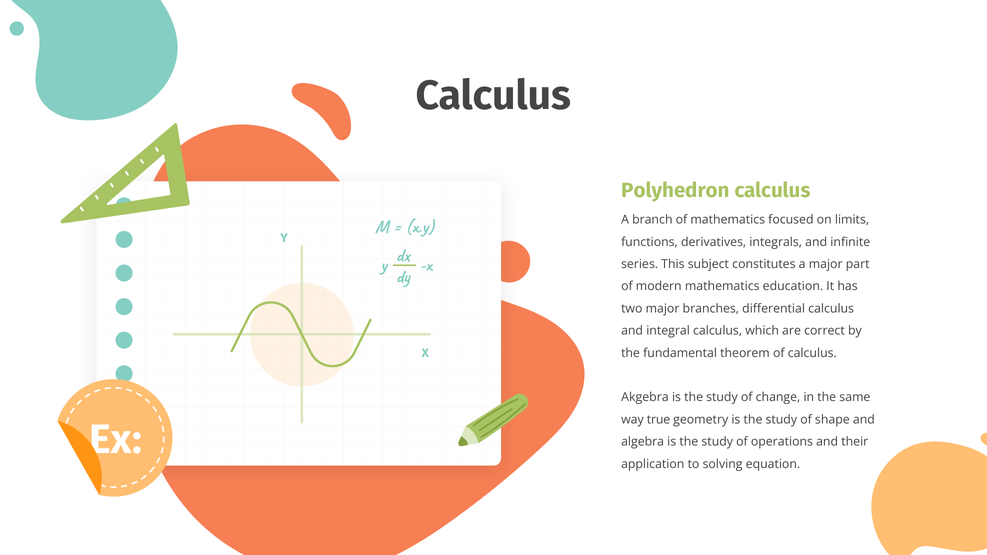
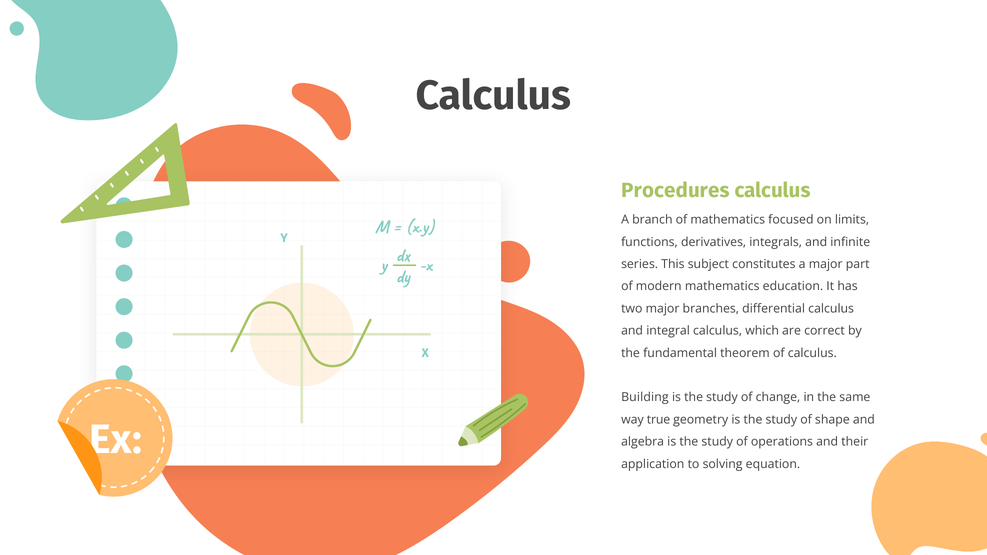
Polyhedron: Polyhedron -> Procedures (675, 190)
Akgebra: Akgebra -> Building (645, 398)
